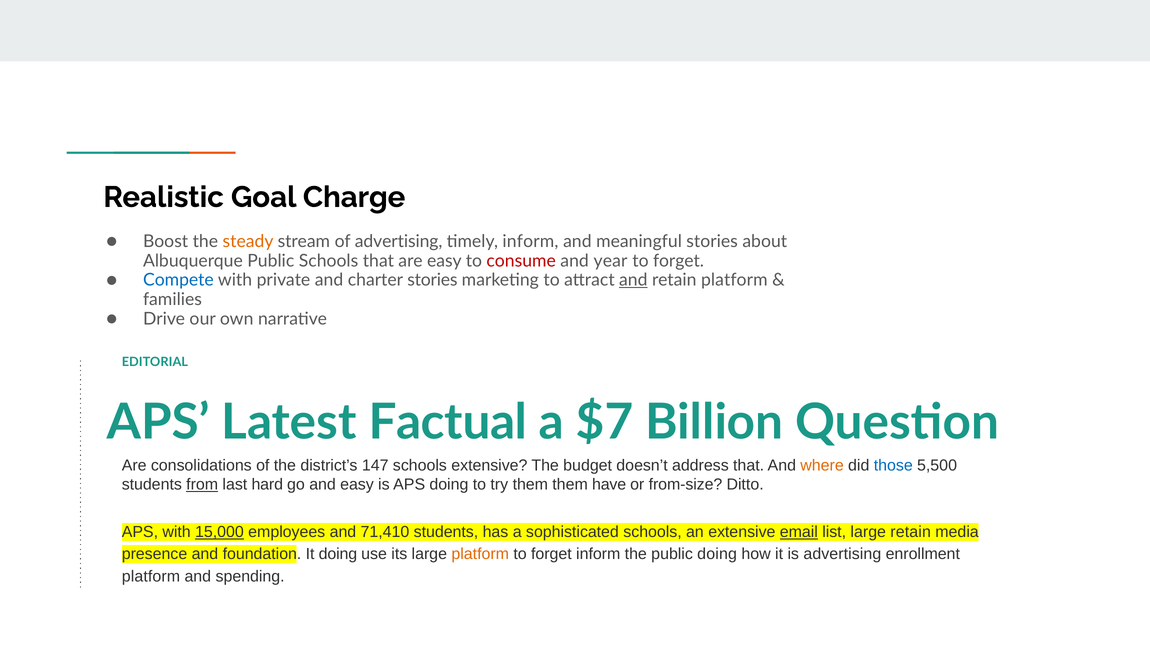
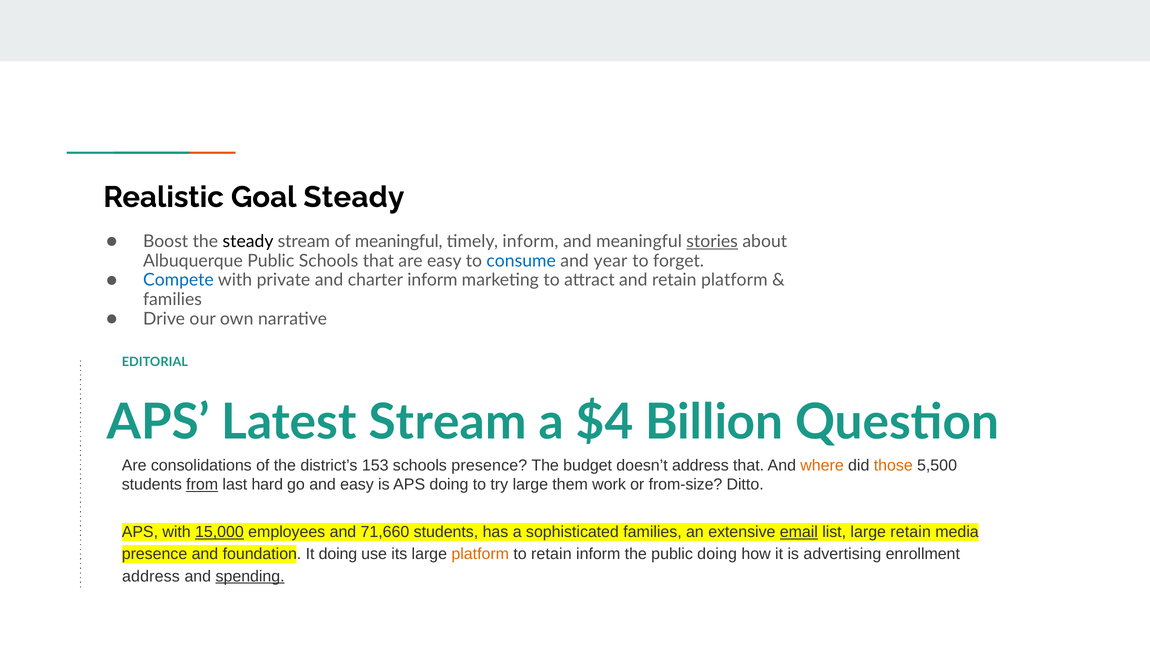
Goal Charge: Charge -> Steady (354, 197)
steady colour: orange -> black (248, 241)
of advertising: advertising -> meaningful (399, 241)
stories underline: none -> present (712, 241)
consume colour: red -> blue (521, 261)
charter stories: stories -> inform (432, 280)
and underline: present -> none (633, 280)
Latest Factual: Factual -> Stream (448, 422)
$7: $7 -> $4 (605, 422)
147: 147 -> 153 (375, 465)
schools extensive: extensive -> presence (489, 465)
those colour: blue -> orange (893, 465)
try them: them -> large (530, 484)
have: have -> work (609, 484)
71,410: 71,410 -> 71,660 (385, 532)
sophisticated schools: schools -> families (653, 532)
forget: forget -> retain (551, 554)
platform: platform -> address (151, 576)
spending underline: none -> present (250, 576)
